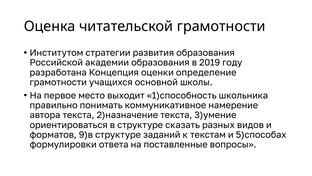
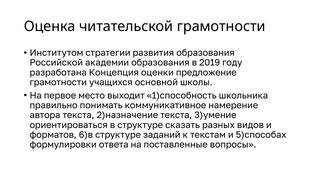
определение: определение -> предложение (206, 72)
9)в: 9)в -> 6)в (86, 134)
